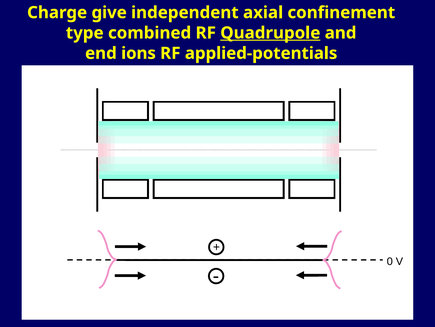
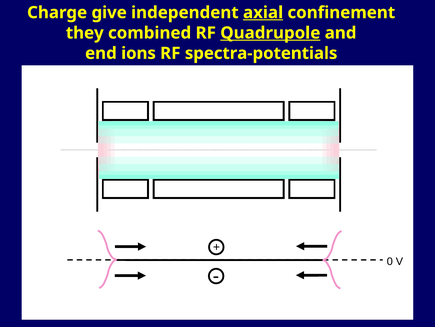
axial underline: none -> present (263, 13)
type: type -> they (85, 33)
applied-potentials: applied-potentials -> spectra-potentials (261, 53)
